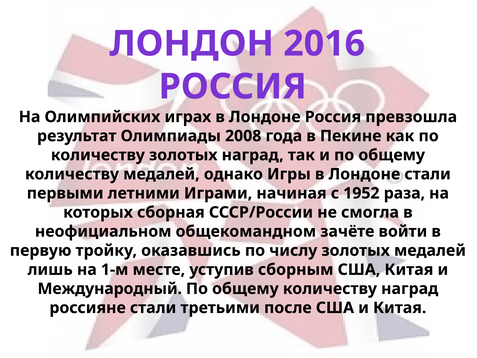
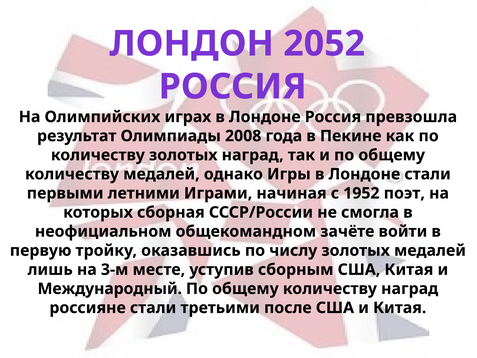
2016: 2016 -> 2052 (324, 44)
раза: раза -> поэт (404, 193)
1-м: 1-м -> 3-м (115, 269)
